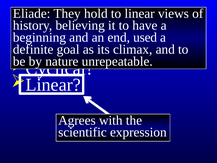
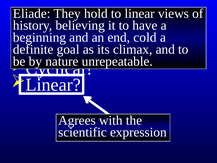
used: used -> cold (145, 37)
